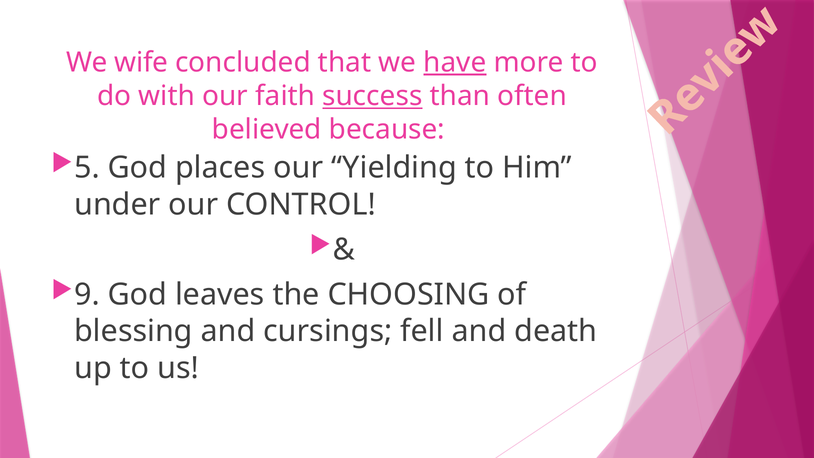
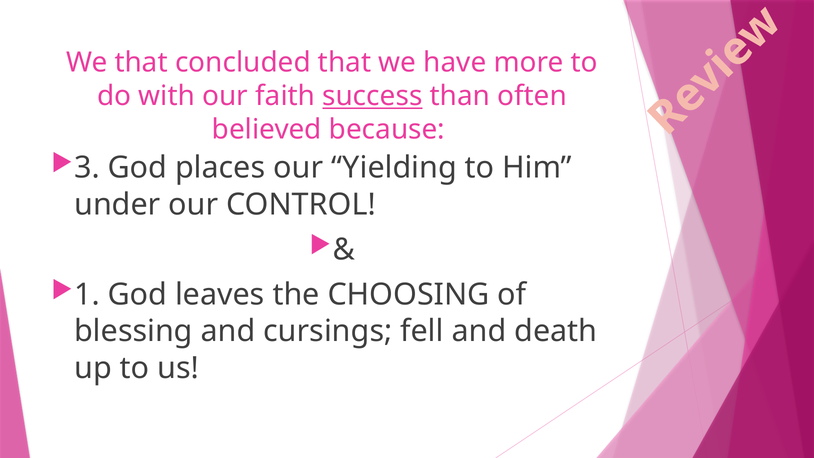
We wife: wife -> that (141, 62)
have underline: present -> none (455, 62)
5: 5 -> 3 (87, 168)
9: 9 -> 1 (87, 295)
